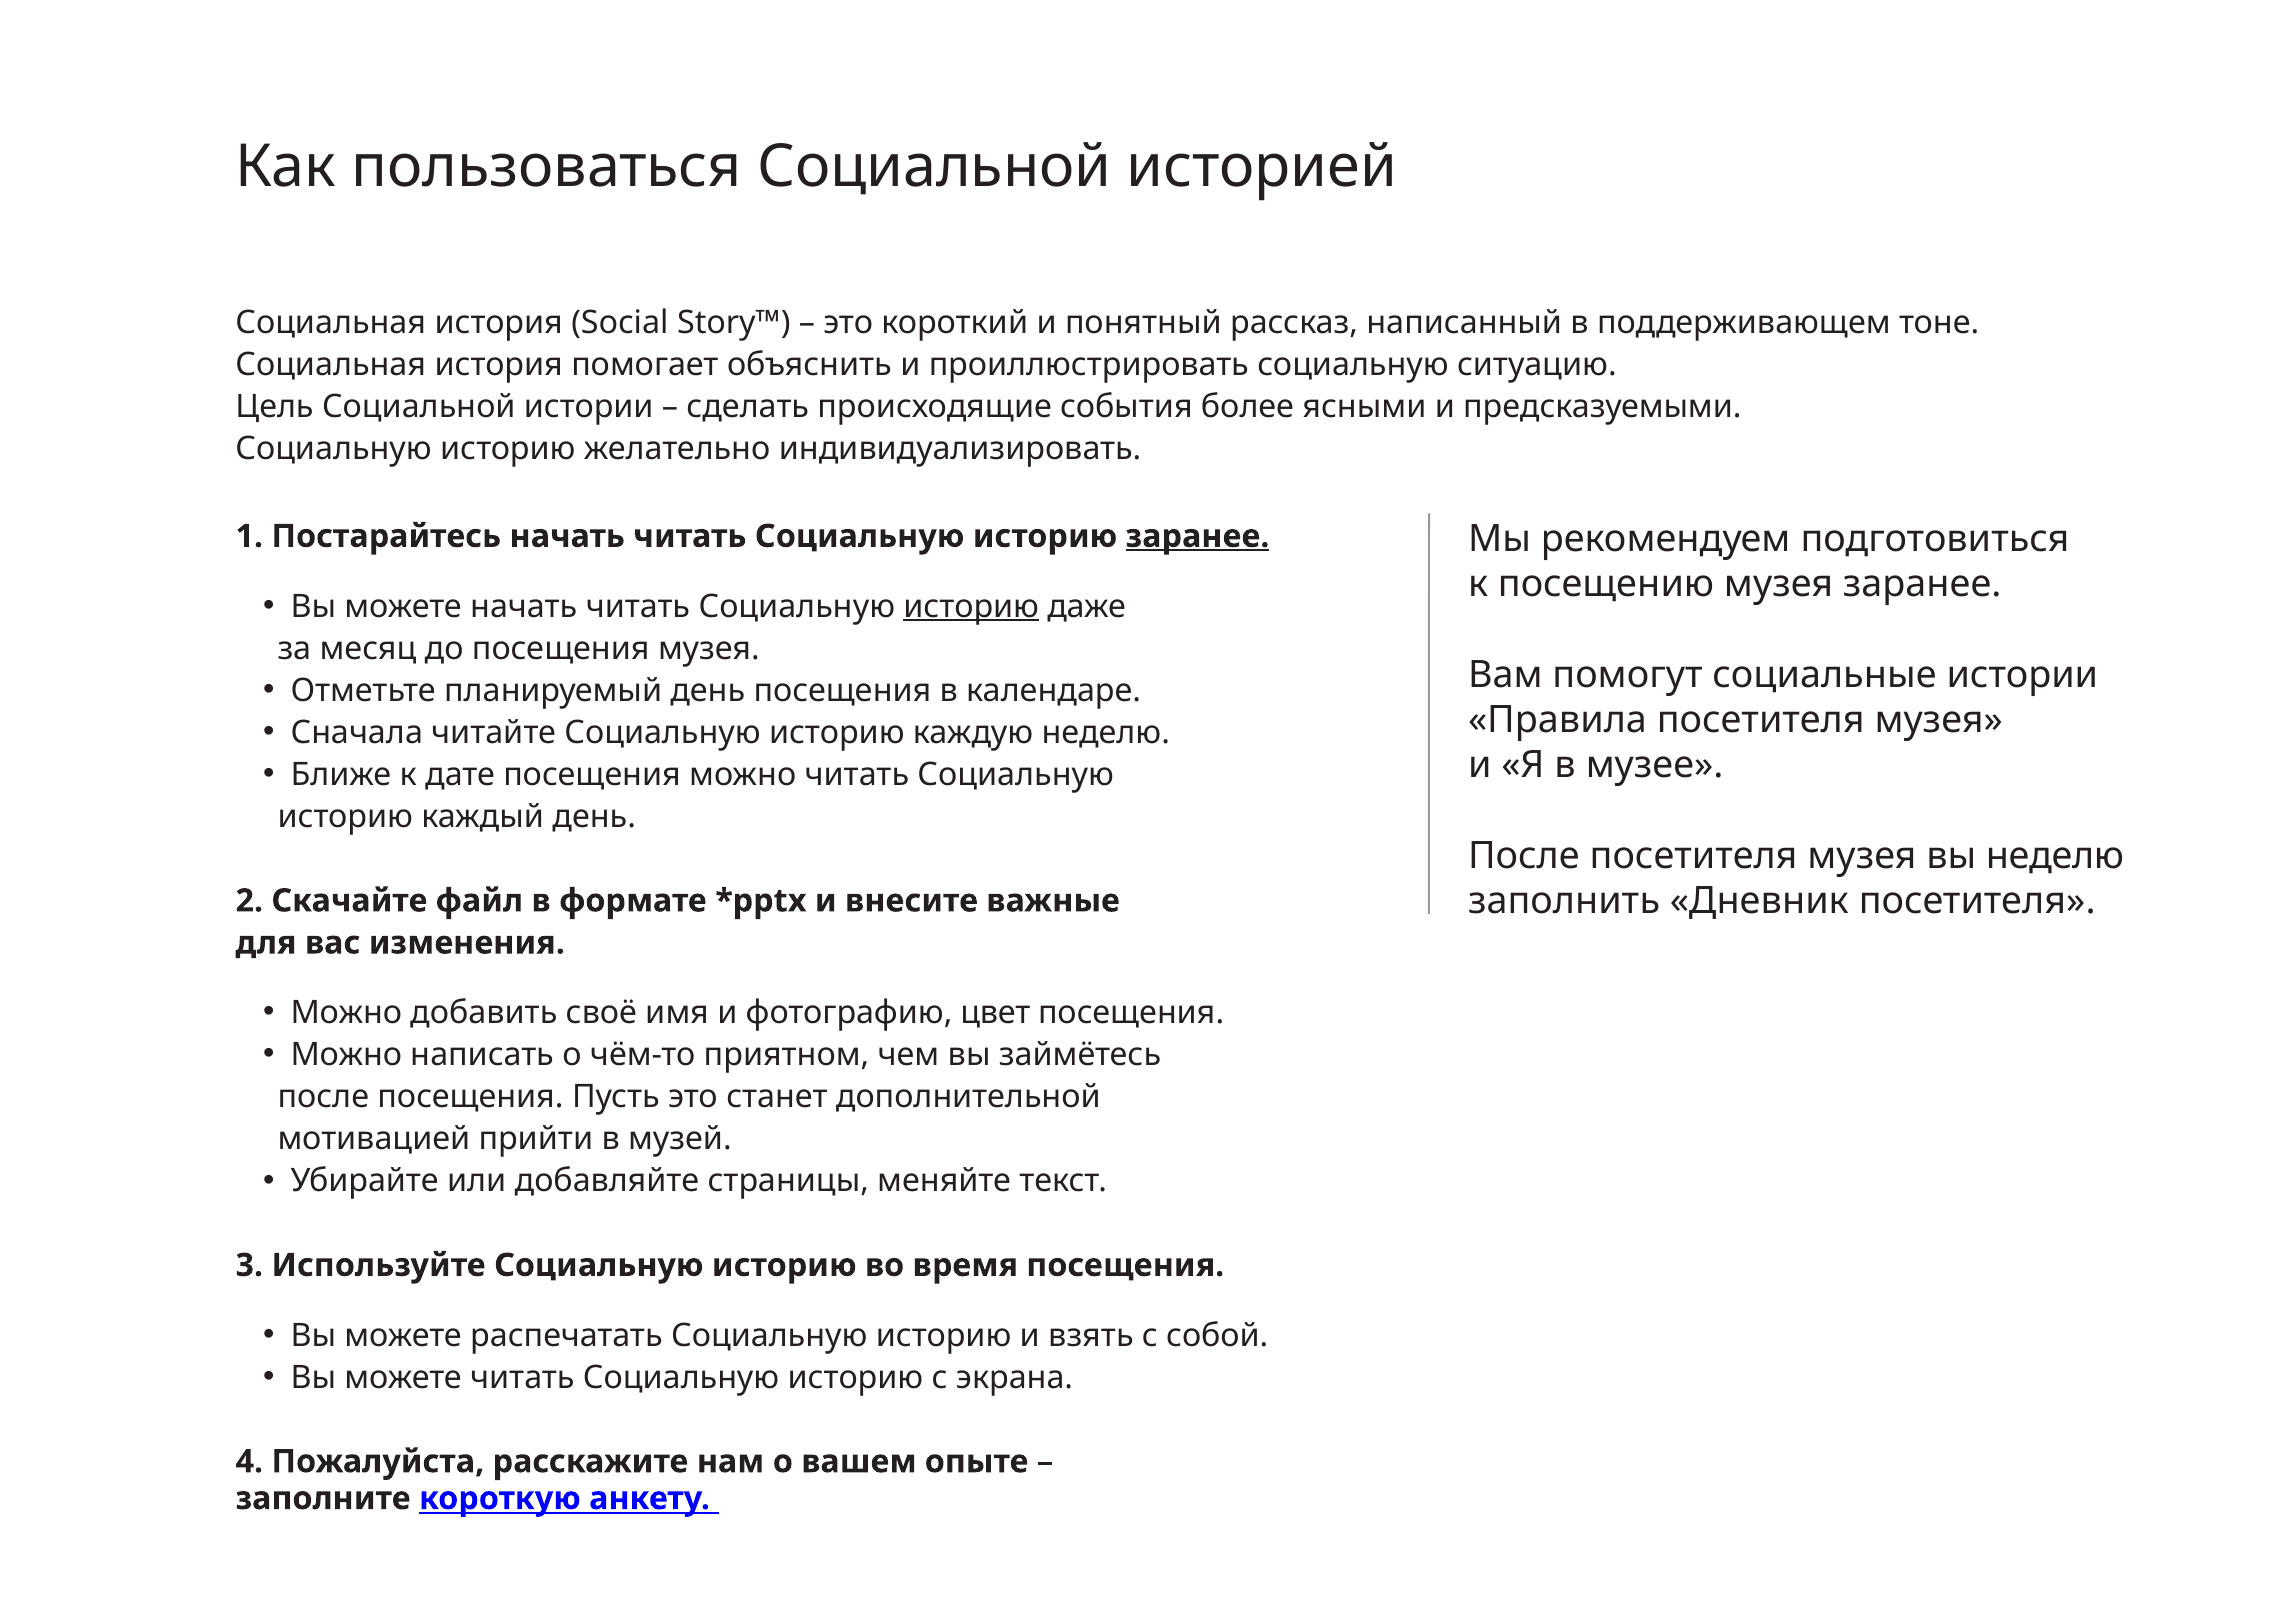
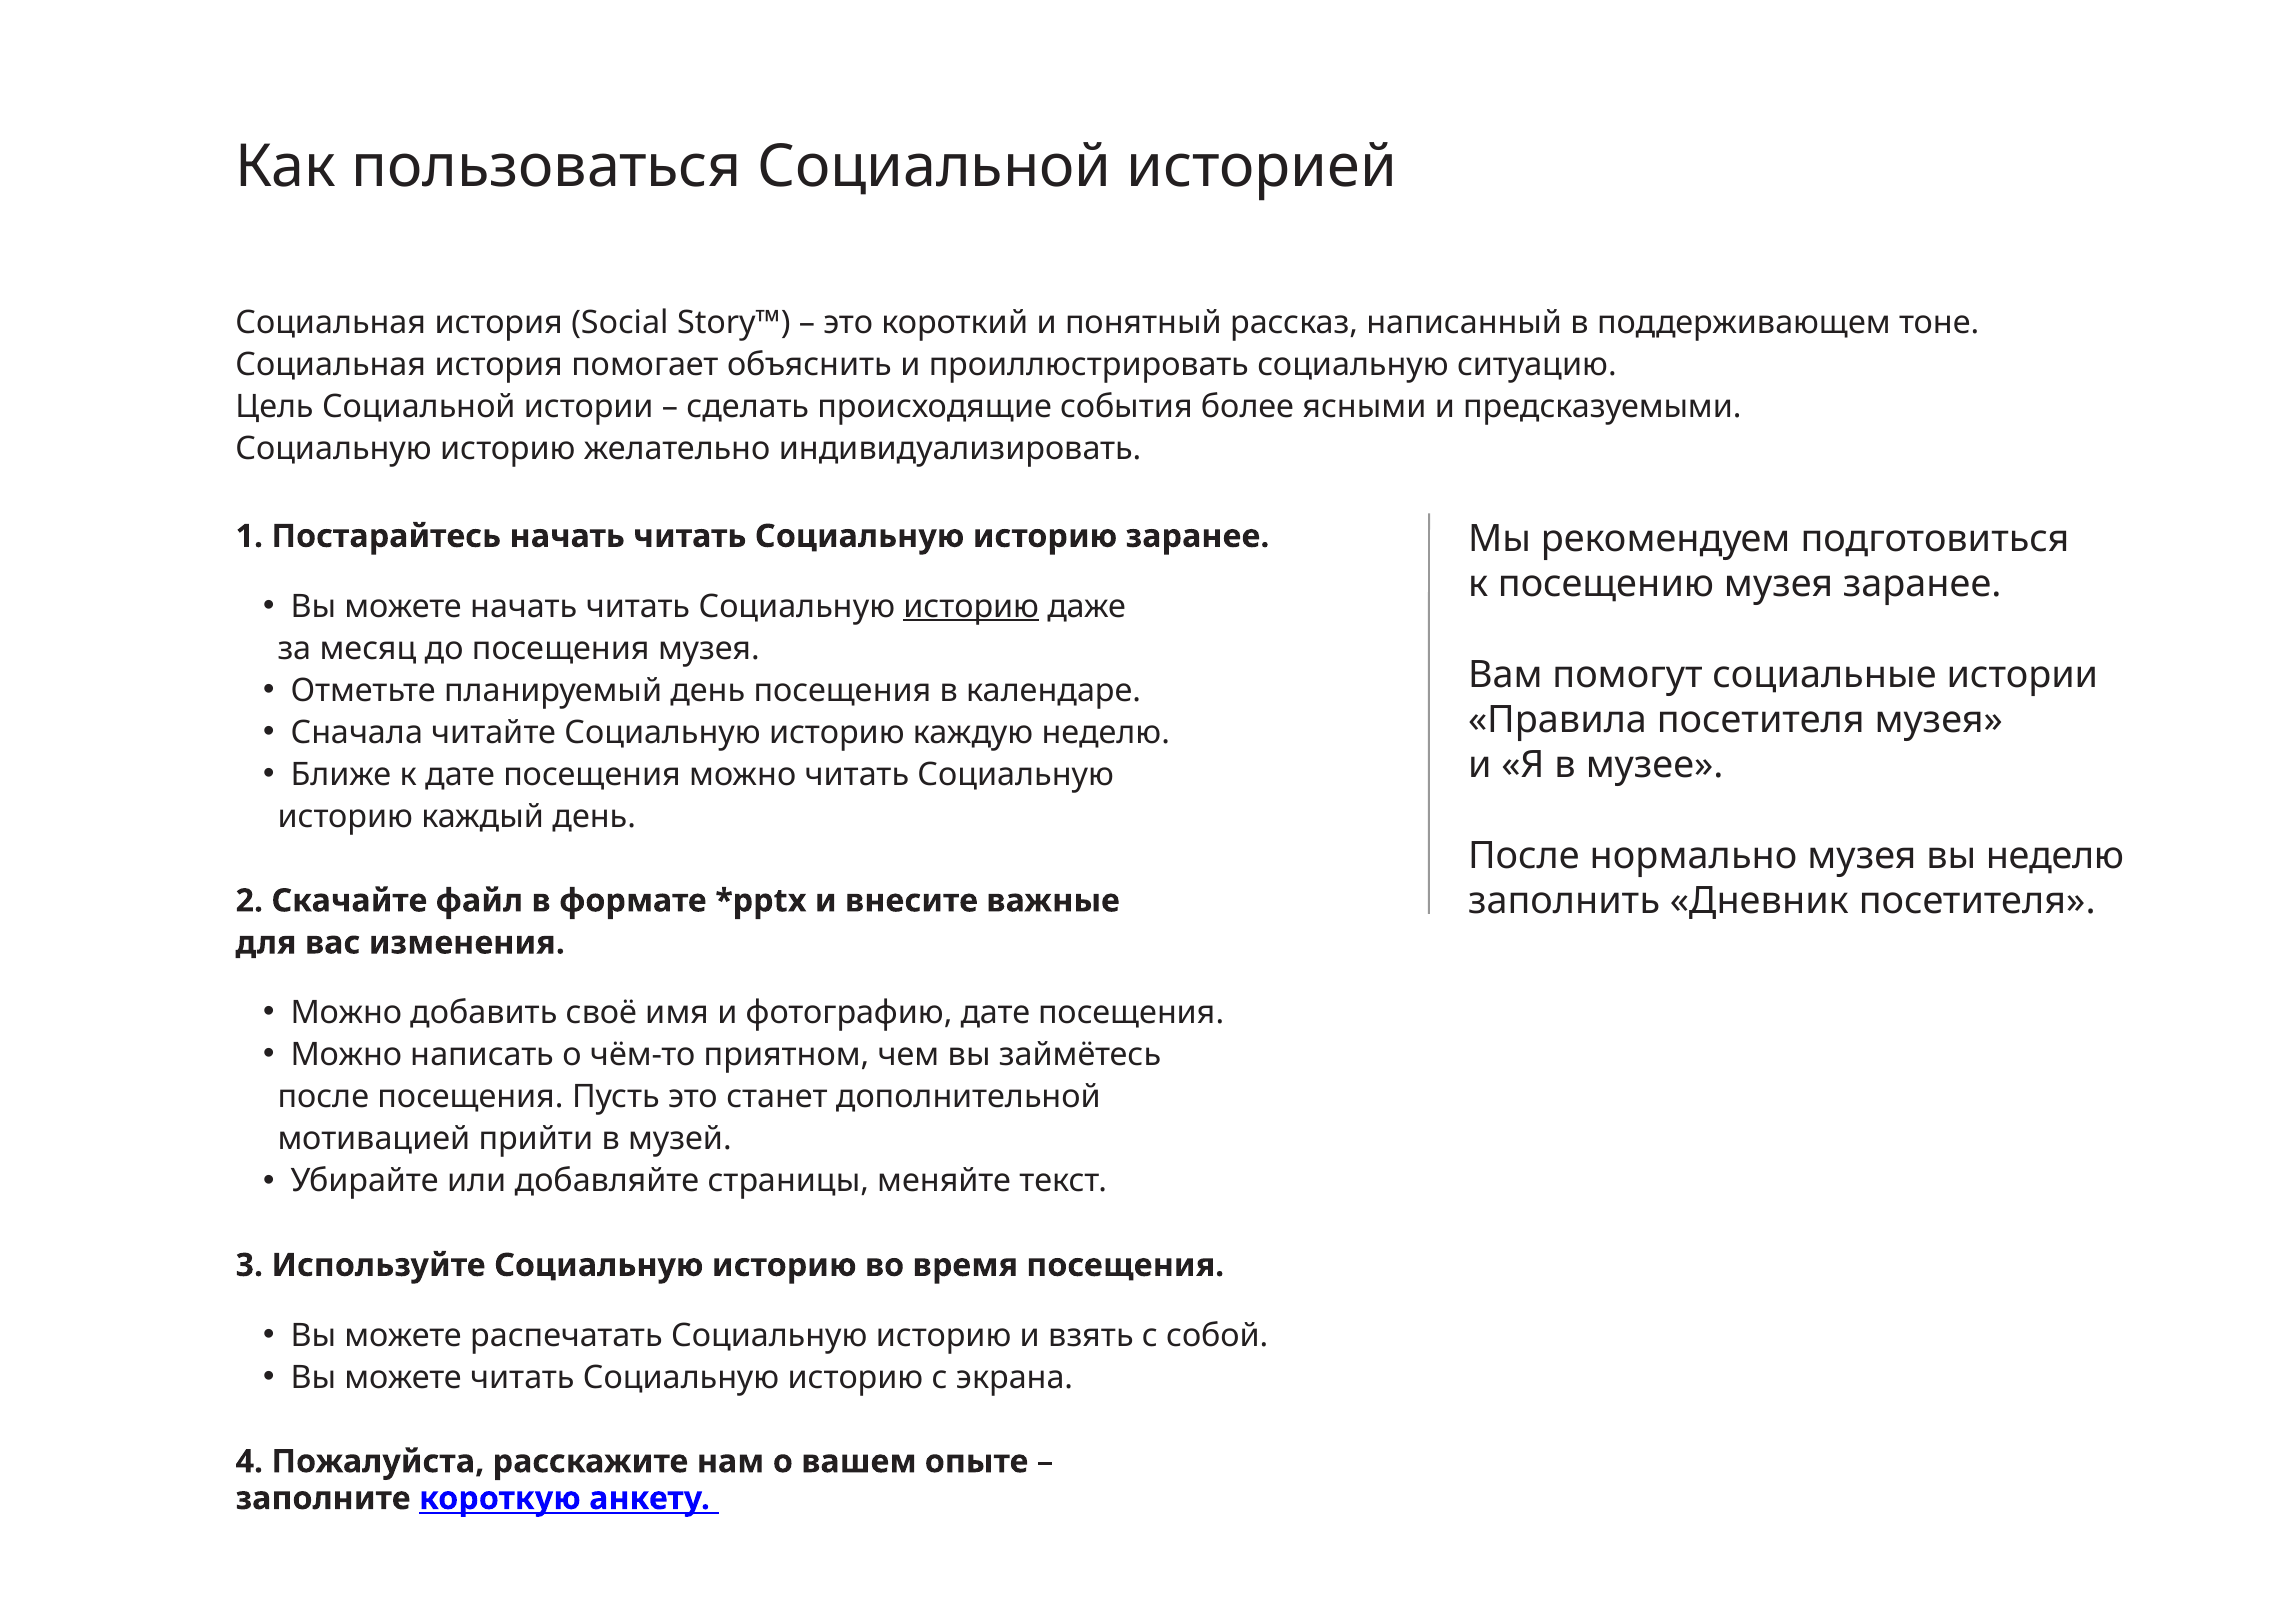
заранее underline: present -> none (1197, 536)
После посетителя: посетителя -> нормально (1694, 856)
фотографию цвет: цвет -> дате (995, 1013)
